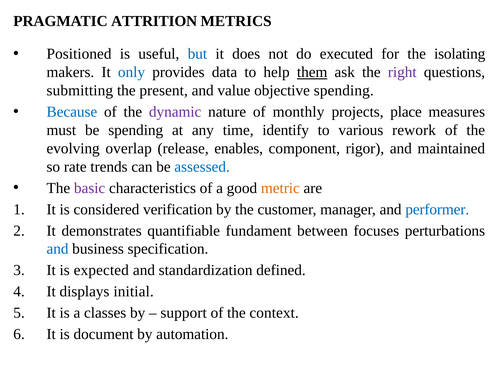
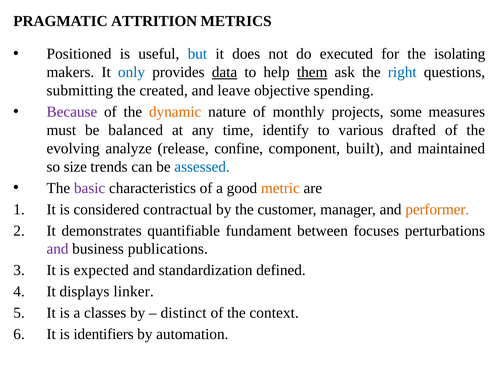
data underline: none -> present (225, 72)
right colour: purple -> blue (402, 72)
present: present -> created (164, 91)
value: value -> leave (234, 91)
Because colour: blue -> purple (72, 112)
dynamic colour: purple -> orange (175, 112)
place: place -> some (406, 112)
be spending: spending -> balanced (136, 130)
rework: rework -> drafted (414, 130)
overlap: overlap -> analyze (129, 149)
enables: enables -> confine (239, 149)
rigor: rigor -> built (365, 149)
rate: rate -> size (75, 167)
verification: verification -> contractual (178, 209)
performer colour: blue -> orange (437, 209)
and colour: blue -> purple (58, 249)
specification: specification -> publications (168, 249)
initial: initial -> linker (134, 292)
support: support -> distinct (184, 313)
document: document -> identifiers (104, 334)
